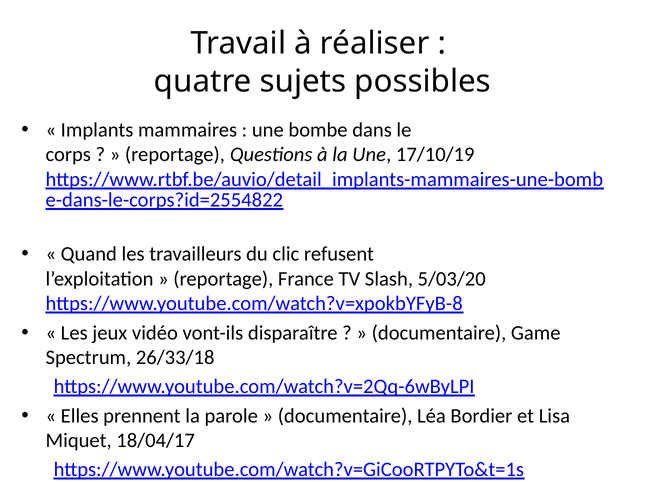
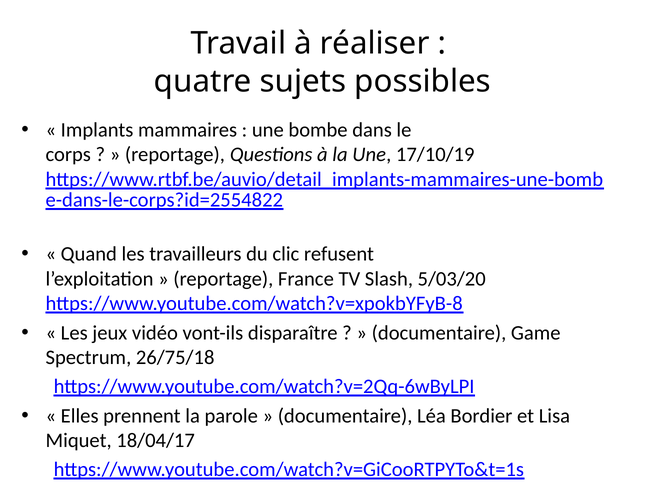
26/33/18: 26/33/18 -> 26/75/18 (175, 358)
